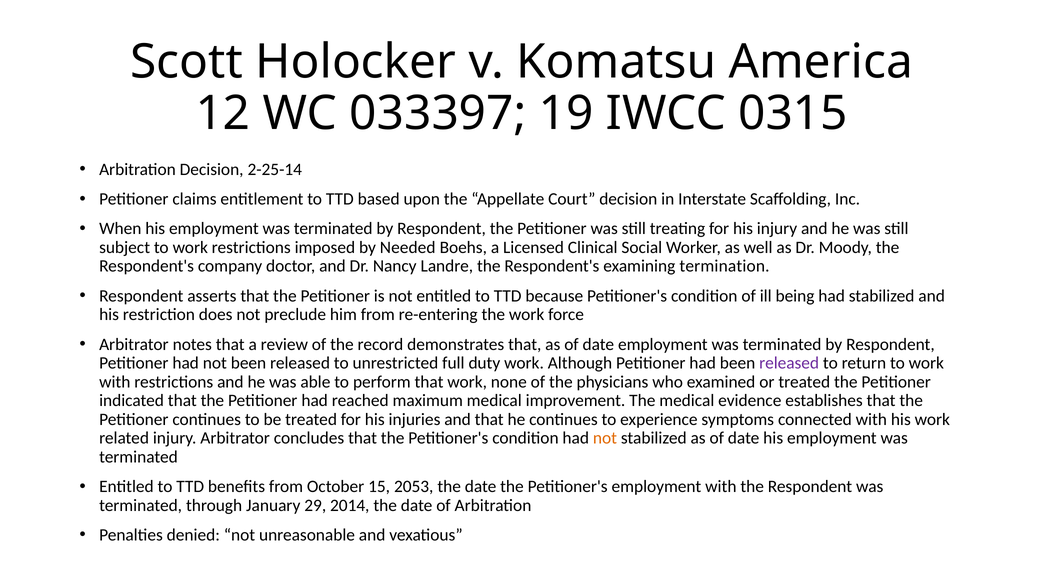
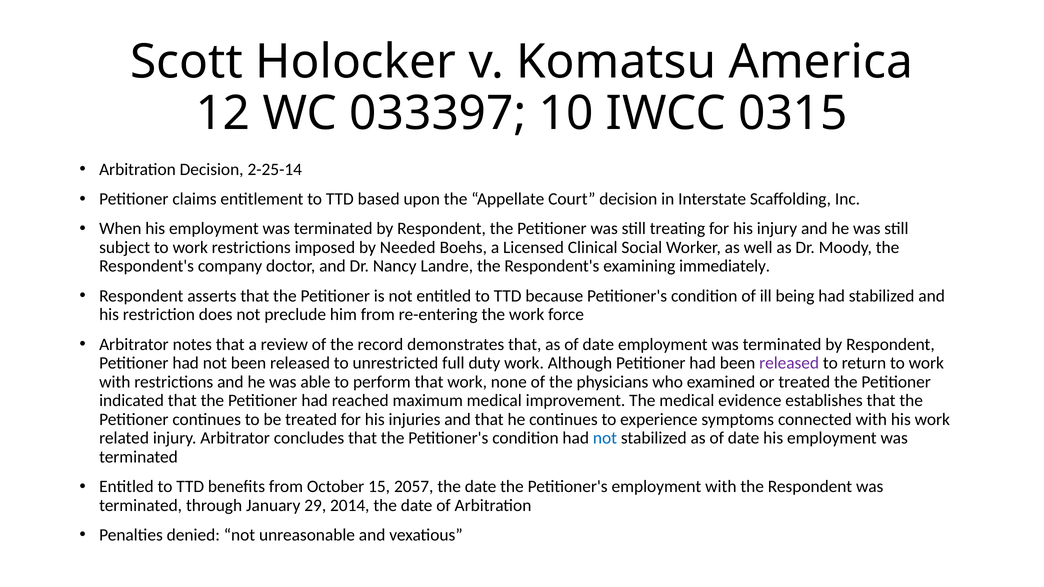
19: 19 -> 10 (566, 114)
termination: termination -> immediately (725, 266)
not colour: orange -> blue (605, 438)
2053: 2053 -> 2057 (414, 487)
